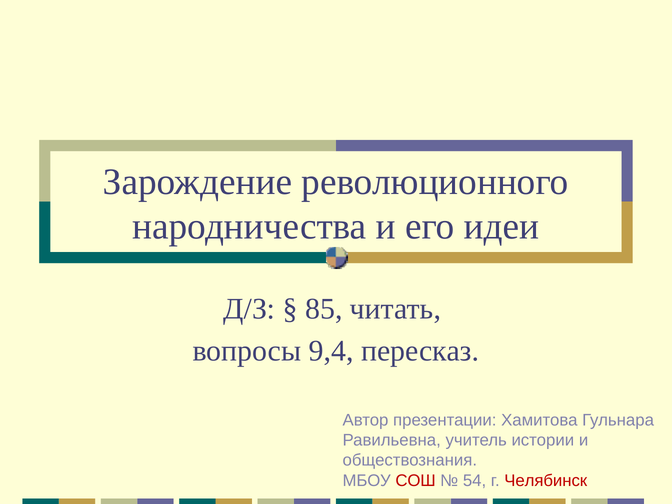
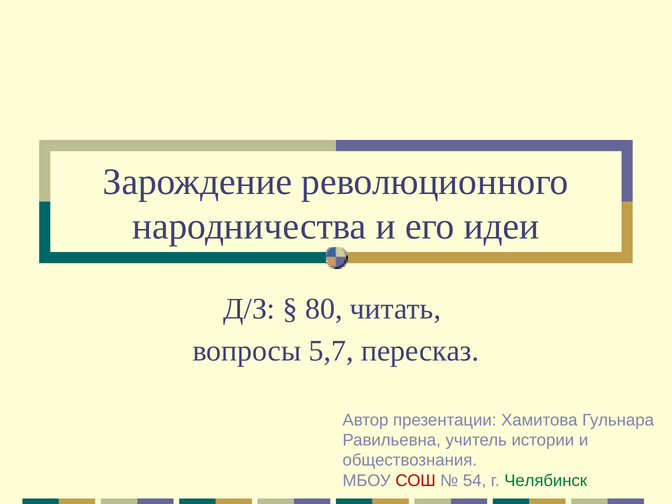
85: 85 -> 80 (324, 309)
9,4: 9,4 -> 5,7 (331, 351)
Челябинск colour: red -> green (546, 480)
